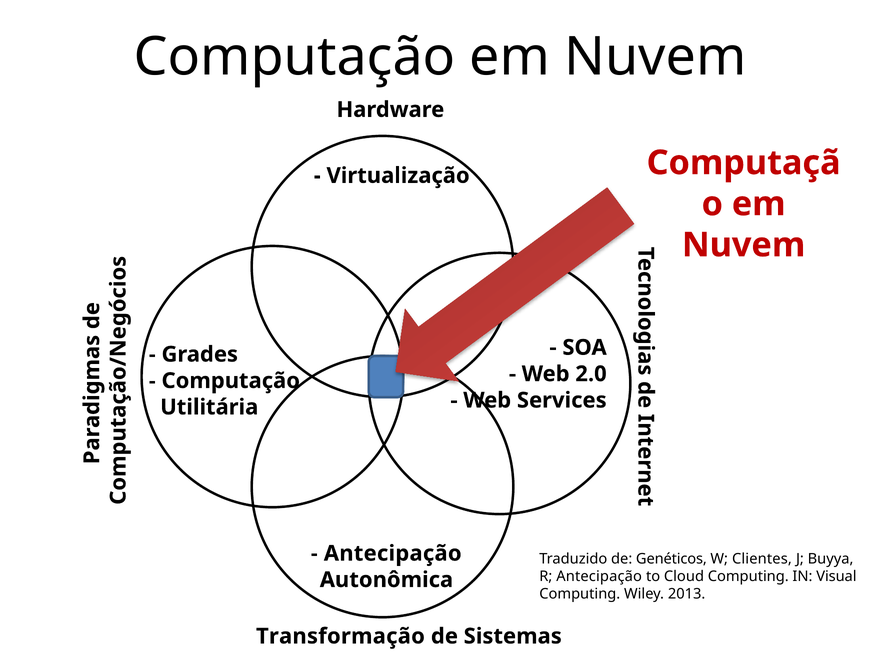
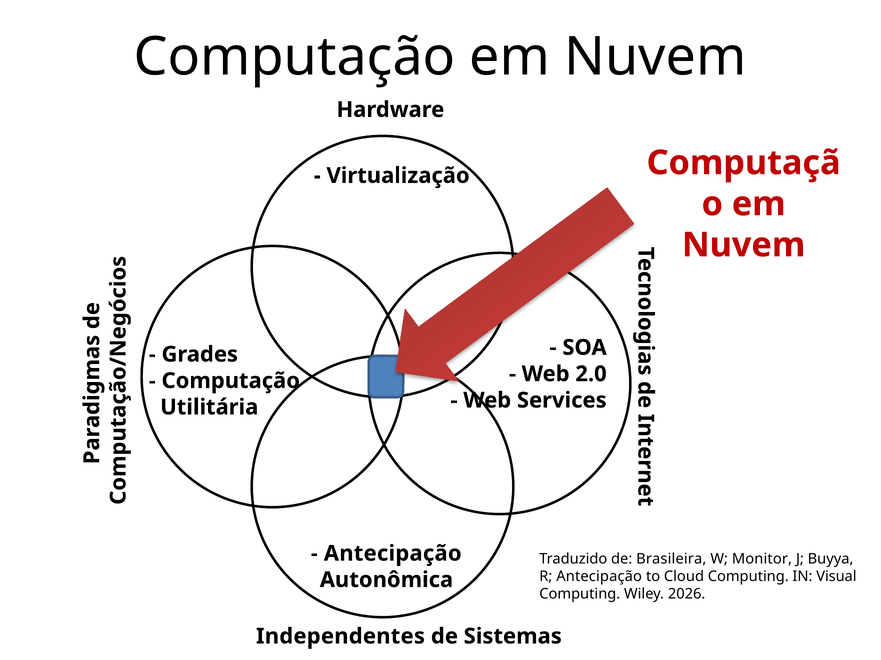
Genéticos: Genéticos -> Brasileira (671, 560)
Clientes: Clientes -> Monitor (762, 560)
2013: 2013 -> 2026 (687, 595)
Transformação: Transformação -> Independentes (340, 637)
